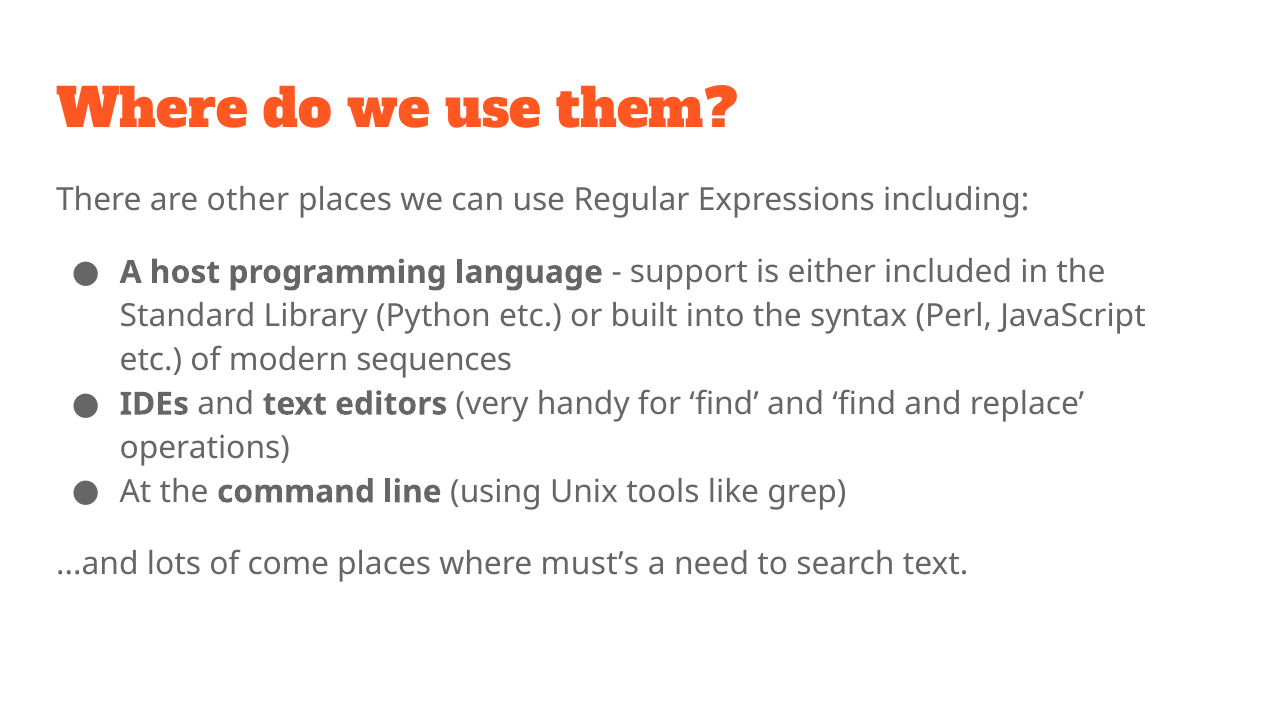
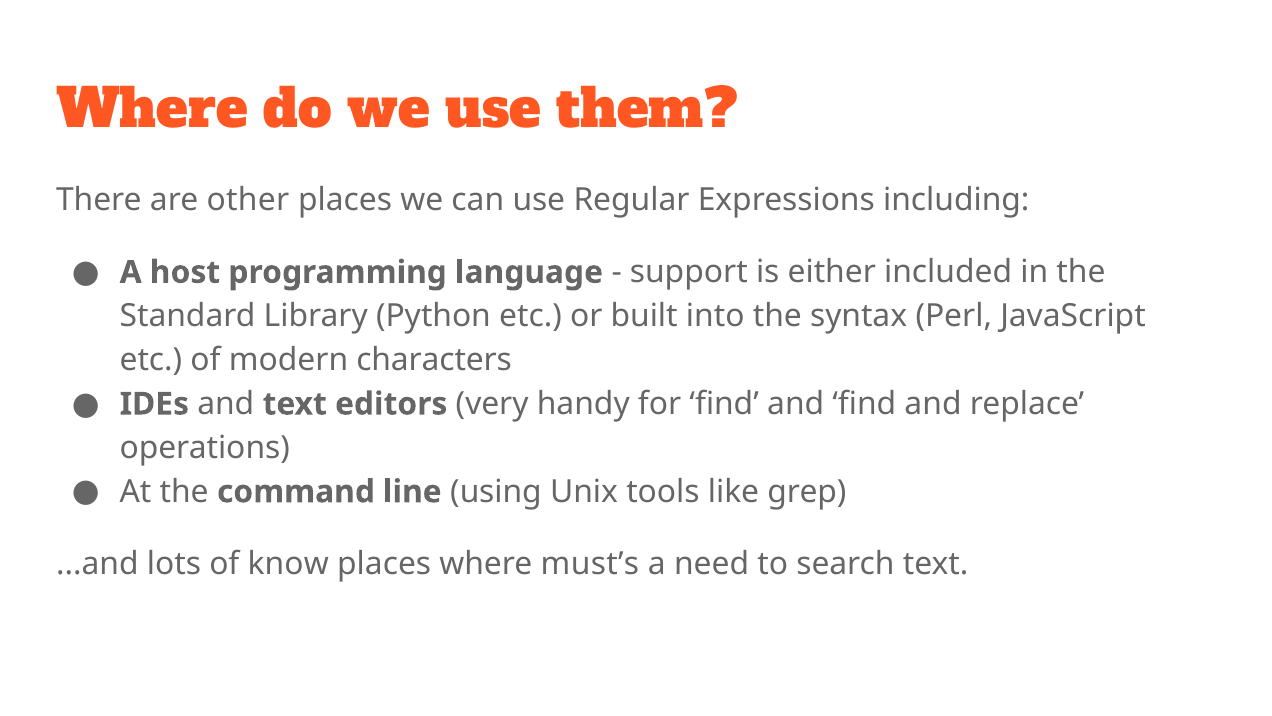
sequences: sequences -> characters (434, 360)
come: come -> know (288, 564)
